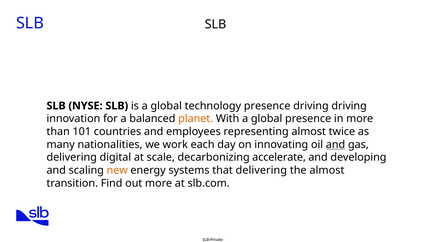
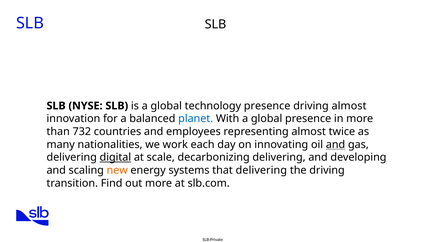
driving driving: driving -> almost (349, 106)
planet colour: orange -> blue (196, 119)
101: 101 -> 732 (82, 132)
digital underline: none -> present (115, 158)
decarbonizing accelerate: accelerate -> delivering (279, 158)
the almost: almost -> driving (327, 171)
